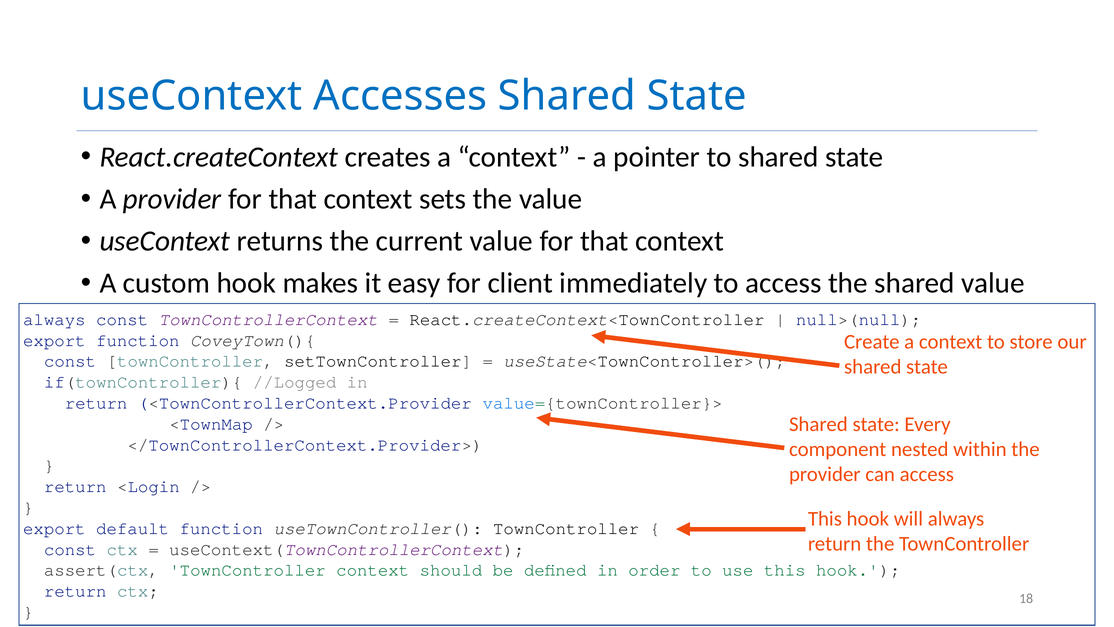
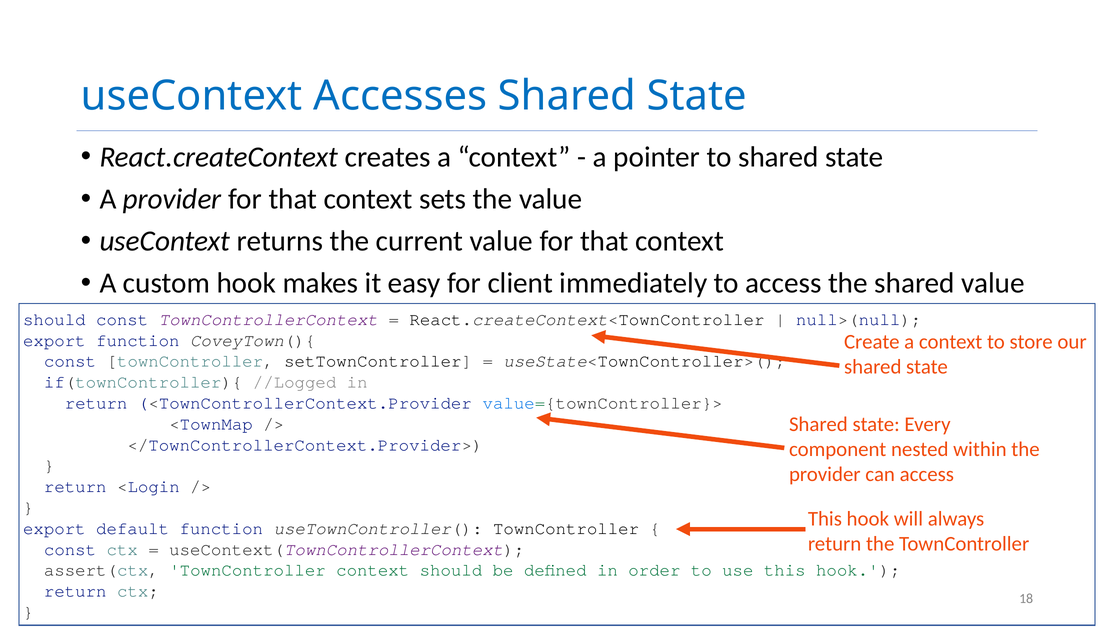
always: always -> should (54, 319)
